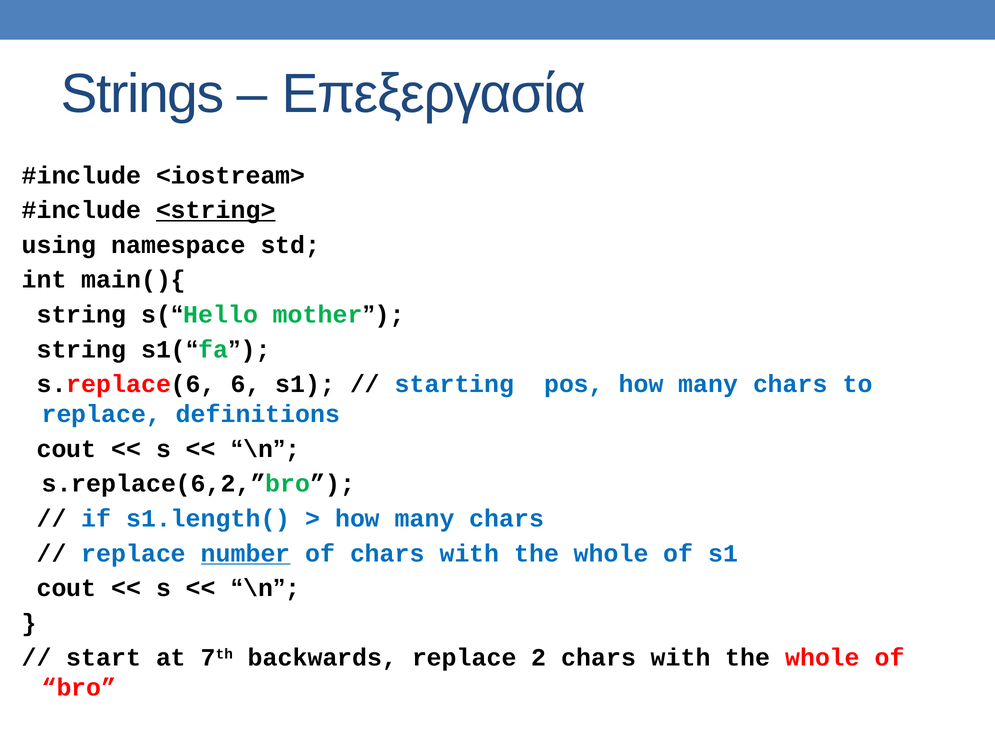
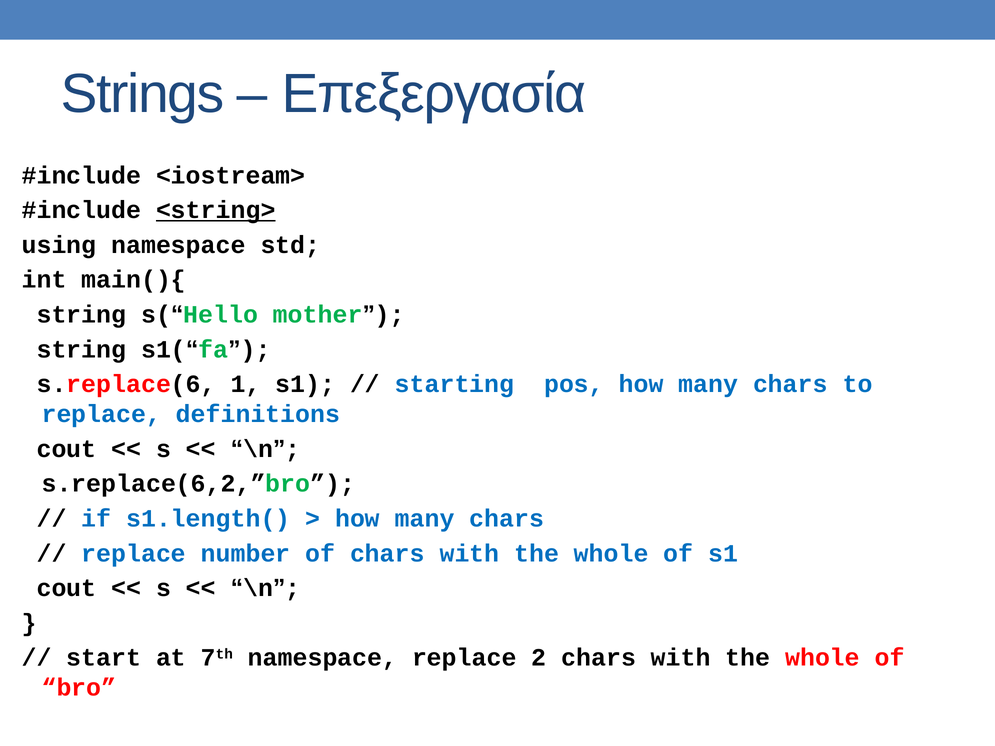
6: 6 -> 1 (246, 384)
number underline: present -> none (246, 553)
7th backwards: backwards -> namespace (323, 658)
